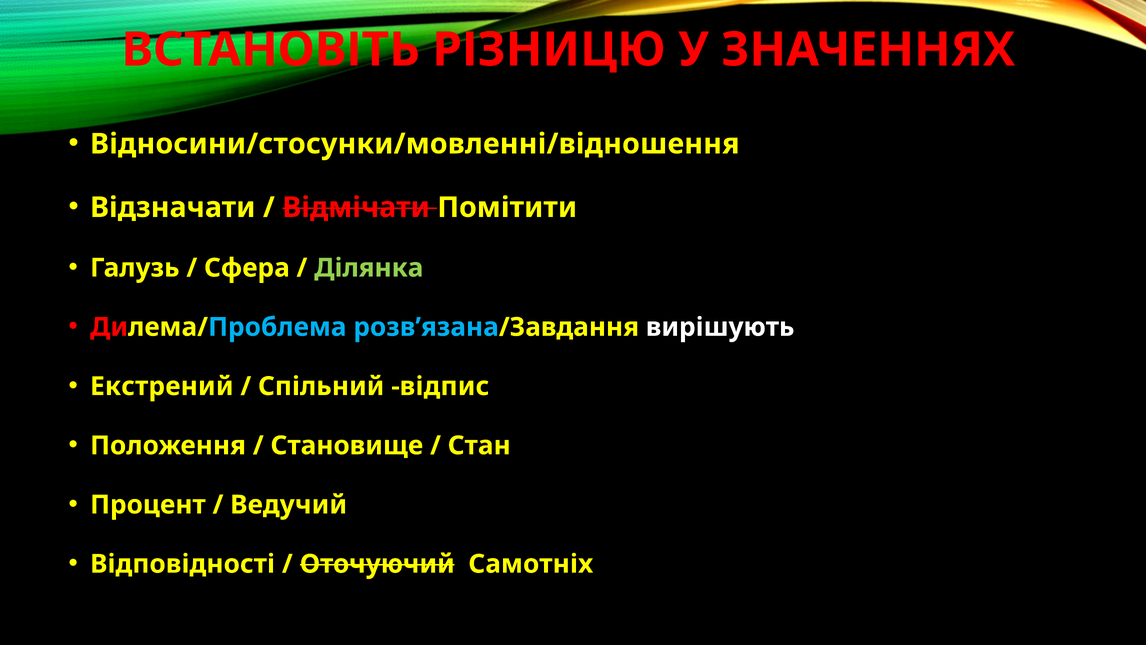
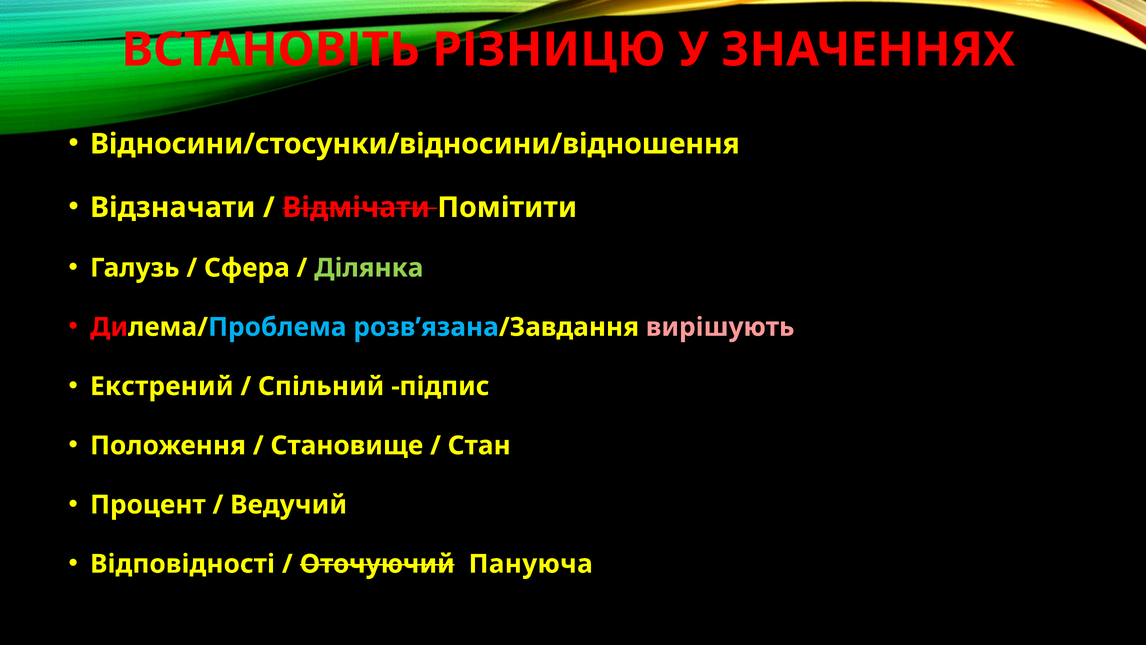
Відносини/стосунки/мовленні/відношення: Відносини/стосунки/мовленні/відношення -> Відносини/стосунки/відносини/відношення (415, 144)
вирішують colour: white -> pink (720, 327)
відпис: відпис -> підпис (440, 386)
Самотніх: Самотніх -> Пануюча (531, 564)
